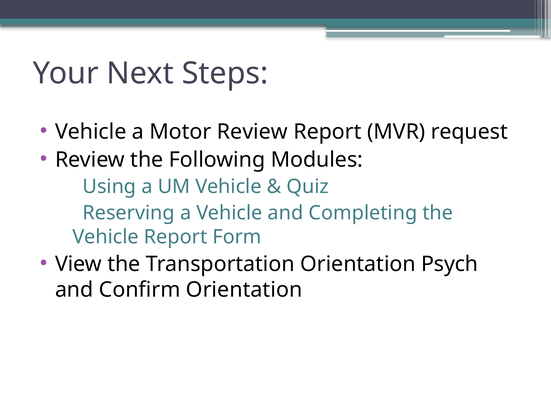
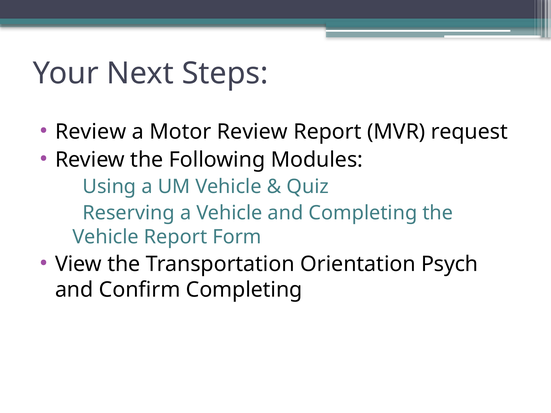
Vehicle: Vehicle -> Review (91, 132)
Confirm Orientation: Orientation -> Completing (244, 290)
